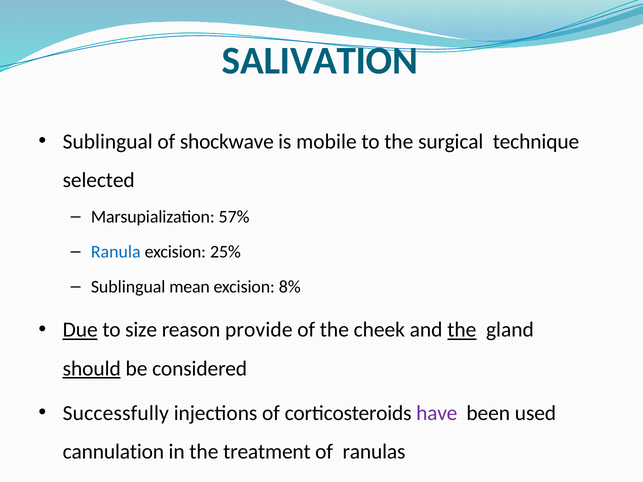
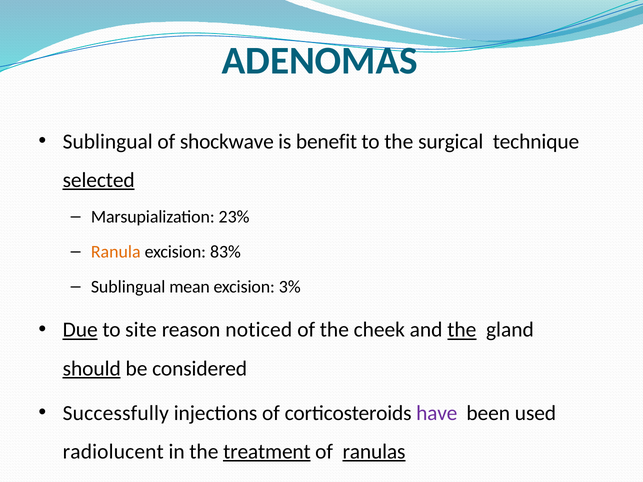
SALIVATION: SALIVATION -> ADENOMAS (320, 61)
mobile: mobile -> benefit (327, 142)
selected underline: none -> present (99, 180)
57%: 57% -> 23% (234, 217)
Ranula colour: blue -> orange (116, 252)
25%: 25% -> 83% (225, 252)
8%: 8% -> 3% (290, 287)
size: size -> site (141, 330)
provide: provide -> noticed (259, 330)
cannulation: cannulation -> radiolucent (113, 452)
treatment underline: none -> present (267, 452)
ranulas underline: none -> present (374, 452)
